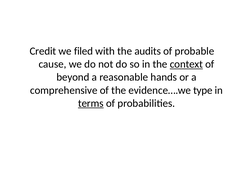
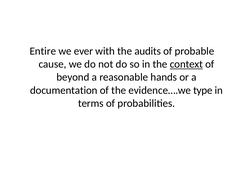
Credit: Credit -> Entire (43, 51)
filed: filed -> ever (83, 51)
comprehensive: comprehensive -> documentation (64, 90)
terms underline: present -> none (91, 103)
